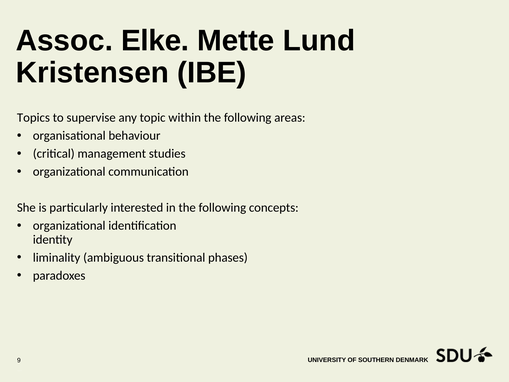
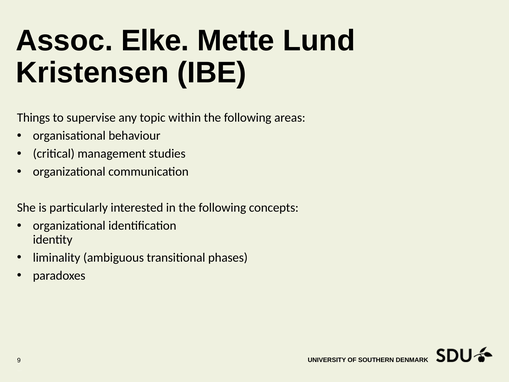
Topics: Topics -> Things (34, 118)
